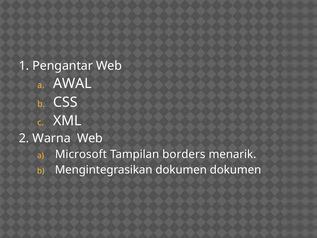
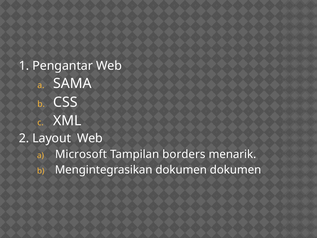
AWAL: AWAL -> SAMA (72, 83)
Warna: Warna -> Layout (52, 138)
